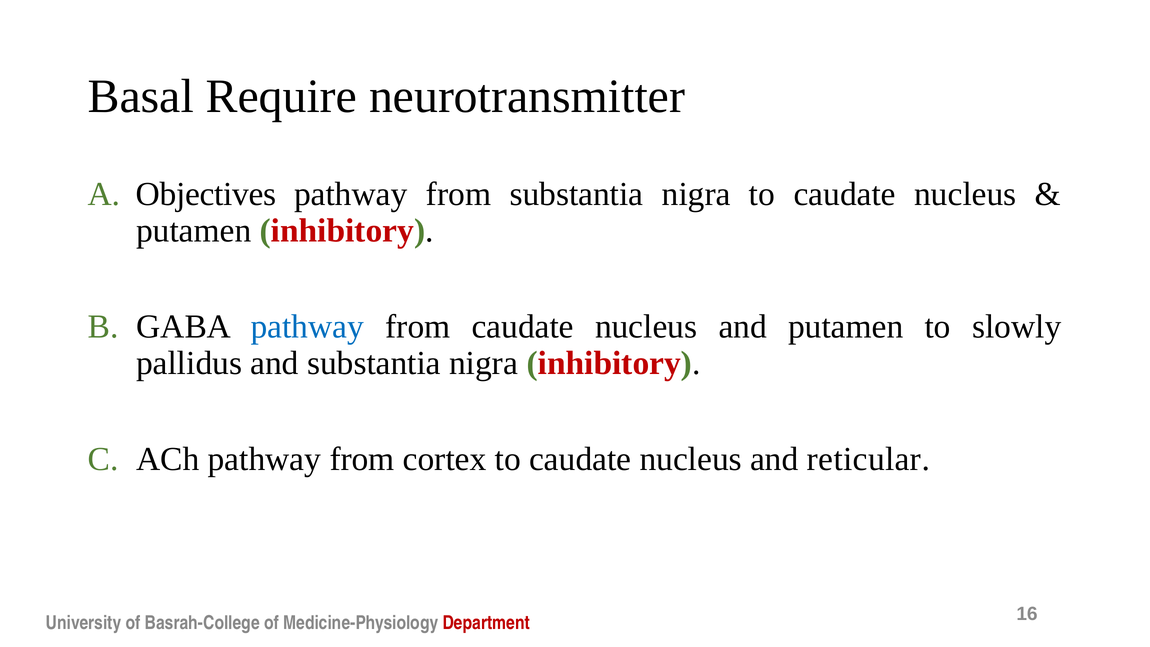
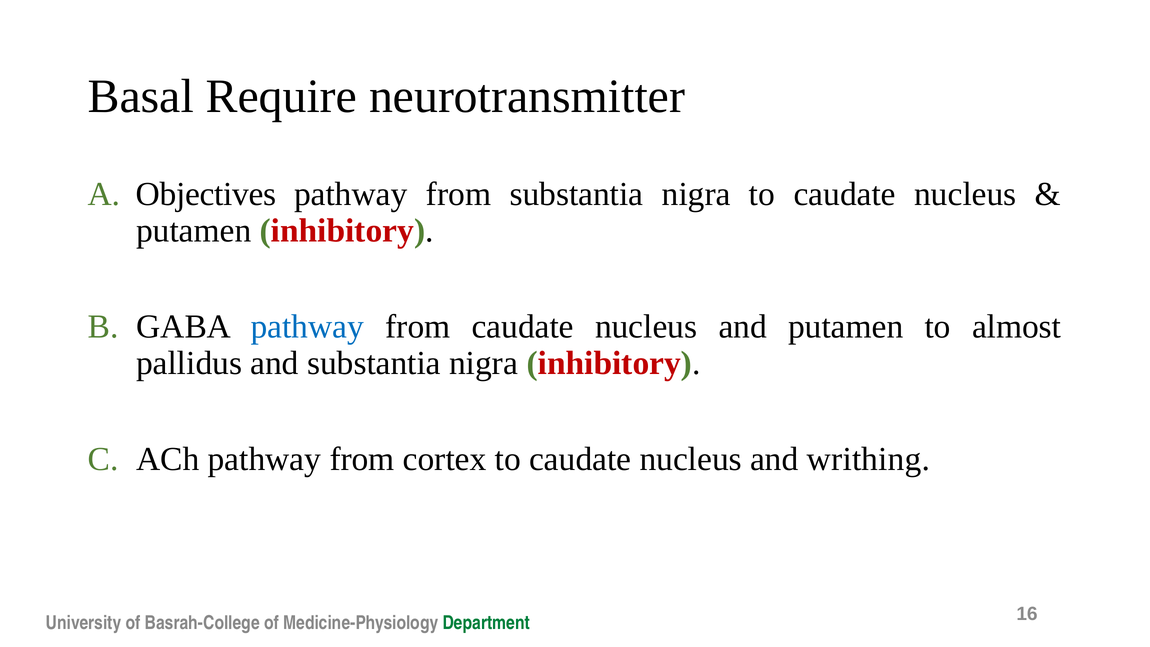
slowly: slowly -> almost (1017, 327)
reticular: reticular -> writhing (868, 459)
Department colour: red -> green (486, 623)
